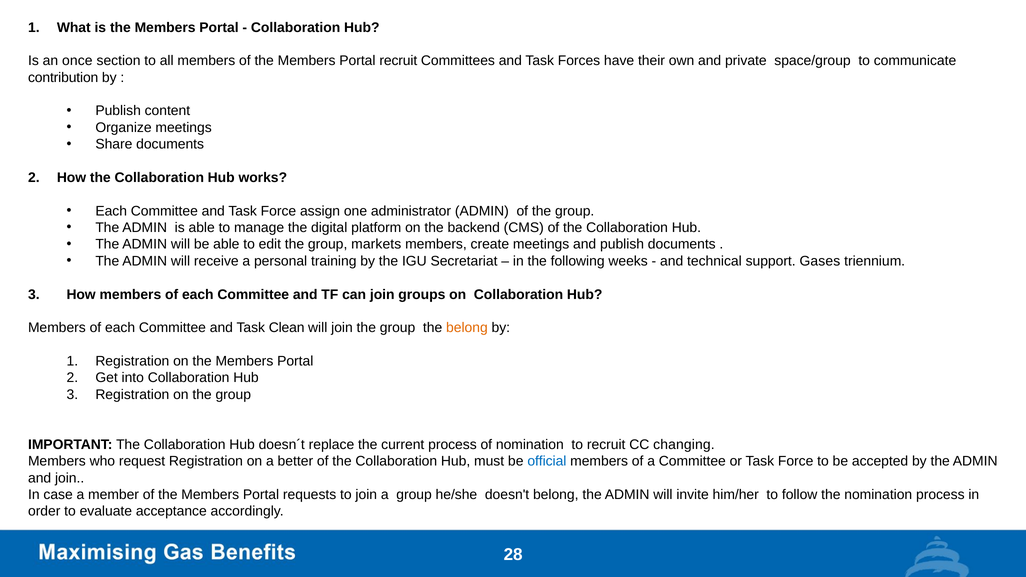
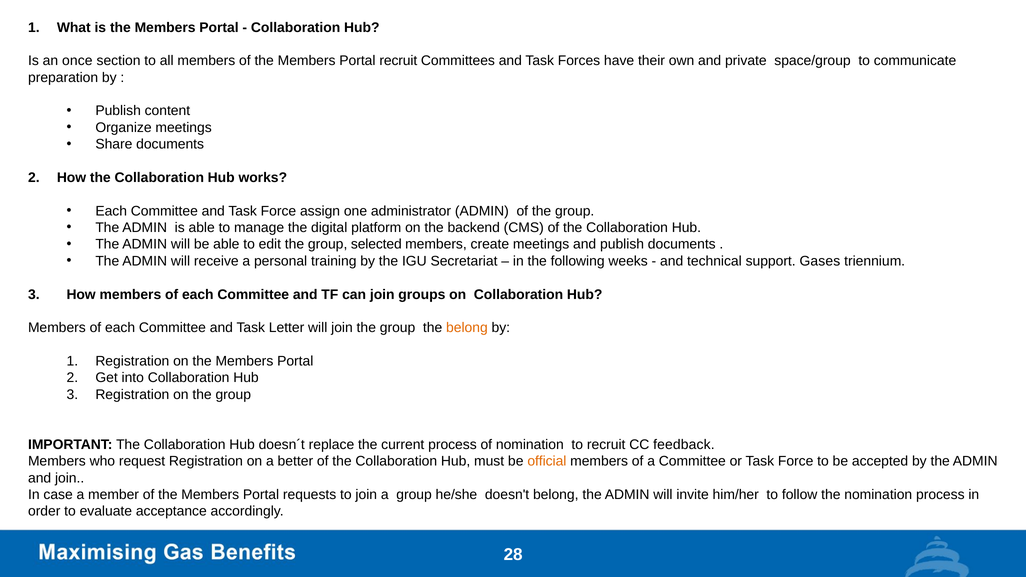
contribution: contribution -> preparation (63, 78)
markets: markets -> selected (376, 244)
Clean: Clean -> Letter (287, 328)
changing: changing -> feedback (684, 445)
official colour: blue -> orange (547, 461)
